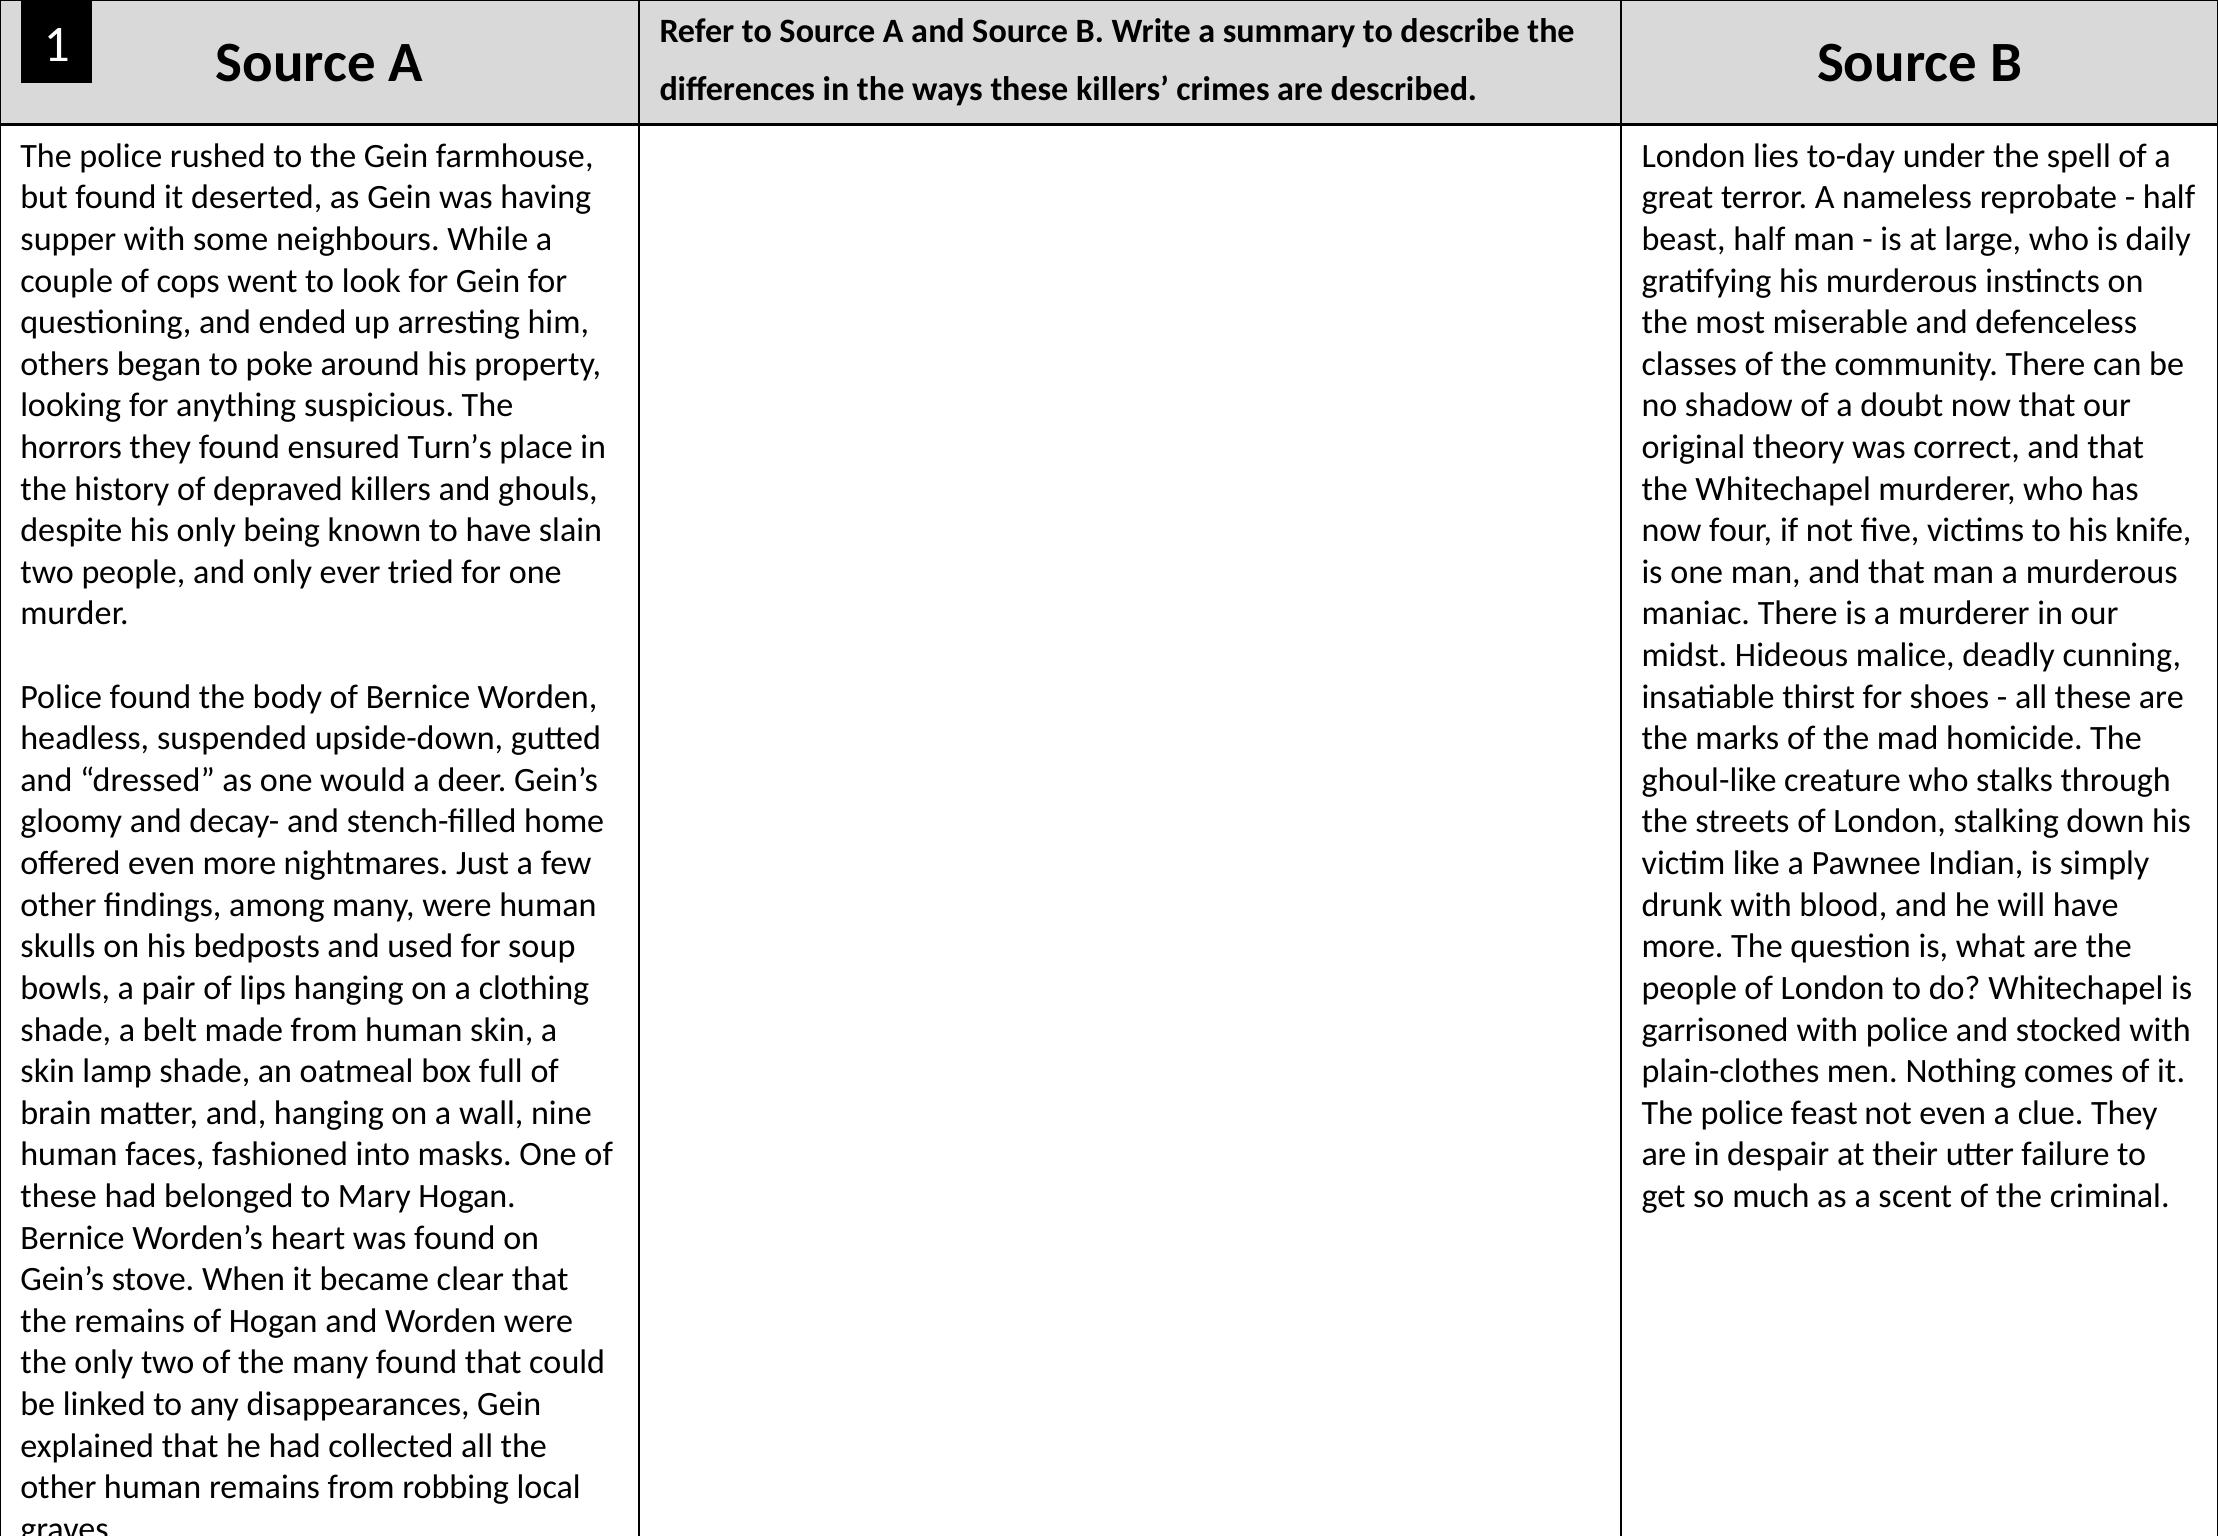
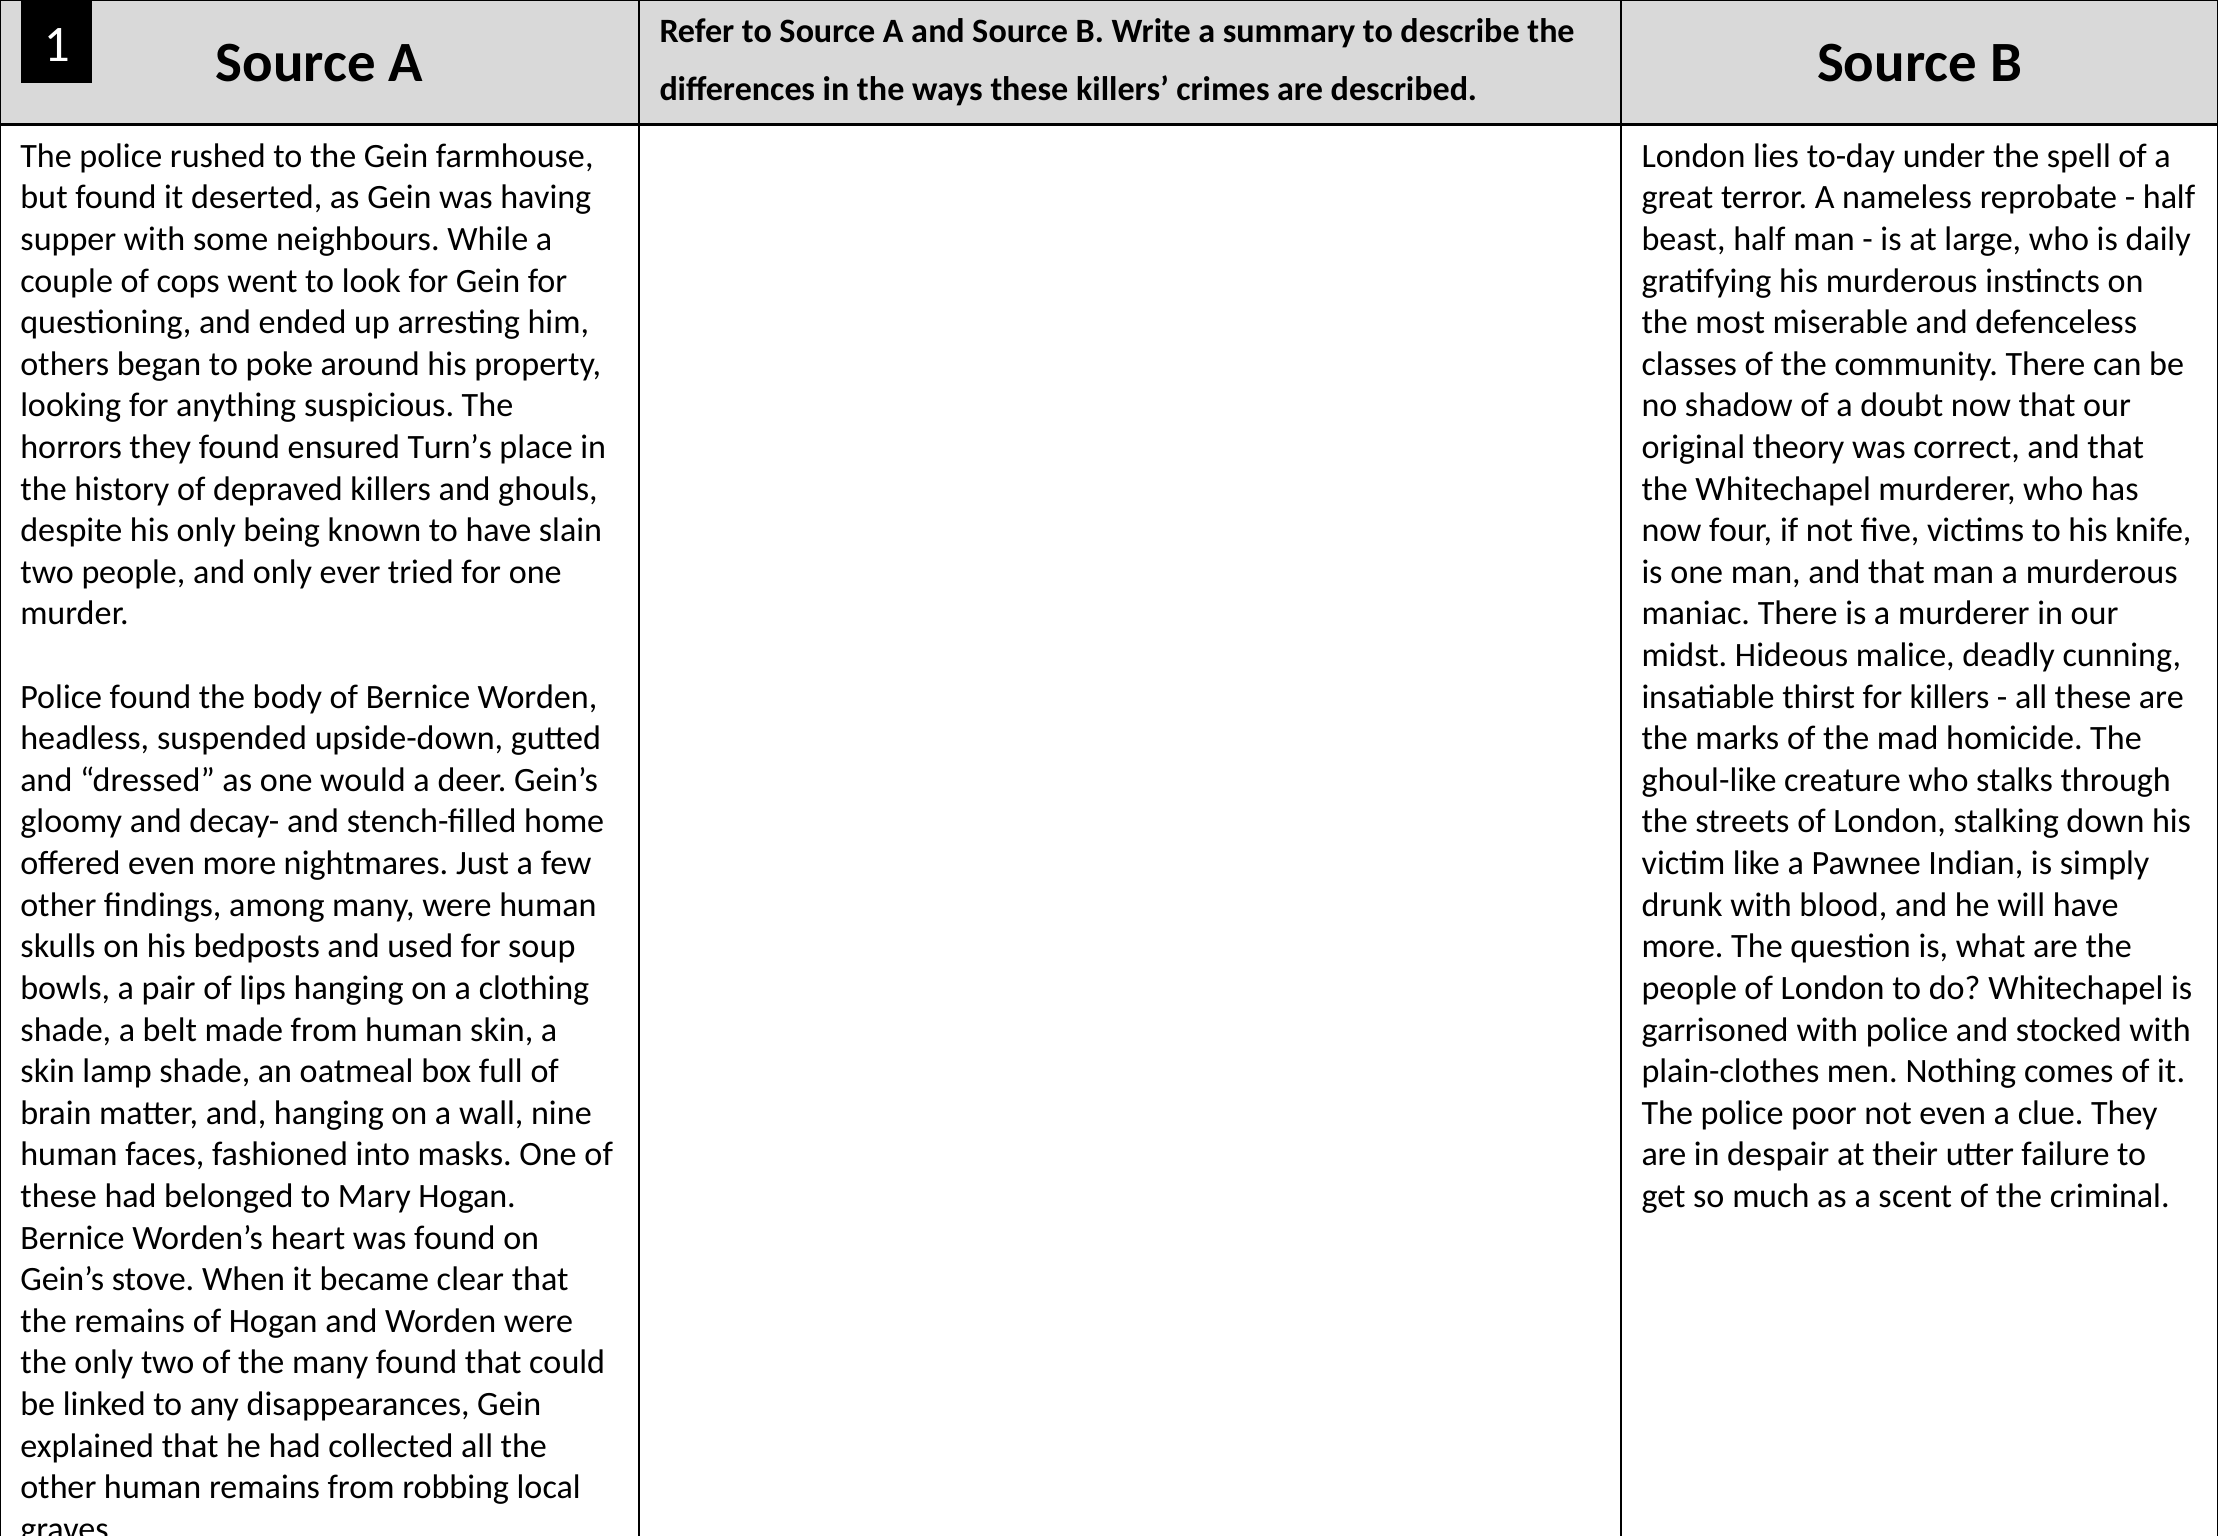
for shoes: shoes -> killers (1950, 697)
feast: feast -> poor (1824, 1113)
